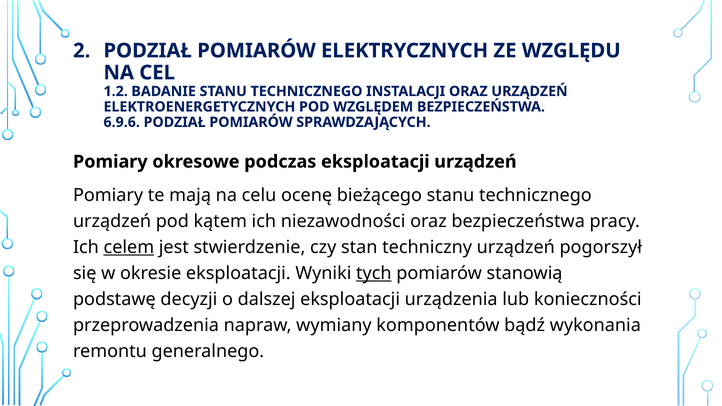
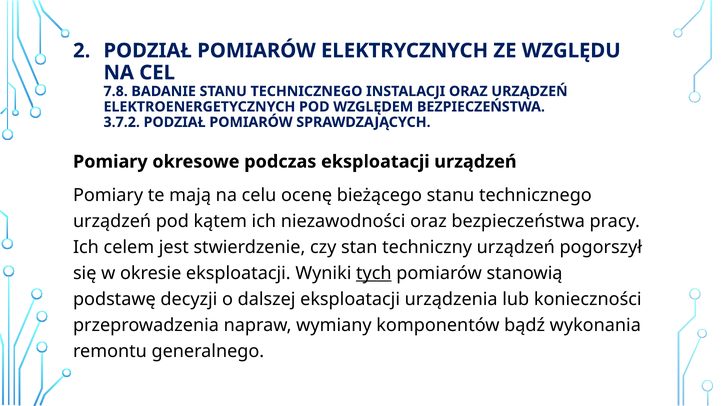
1.2: 1.2 -> 7.8 (116, 91)
6.9.6: 6.9.6 -> 3.7.2 (122, 122)
celem underline: present -> none (129, 247)
